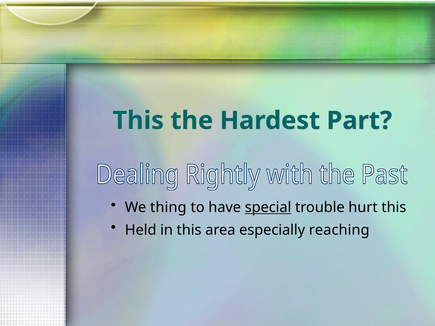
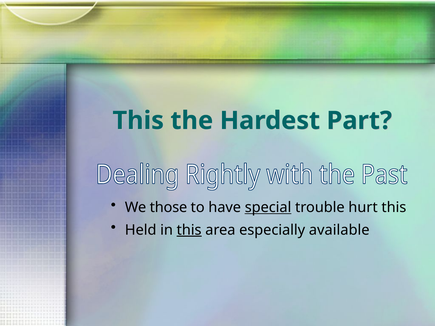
thing: thing -> those (168, 208)
this underline: none -> present (189, 230)
reaching: reaching -> available (339, 230)
